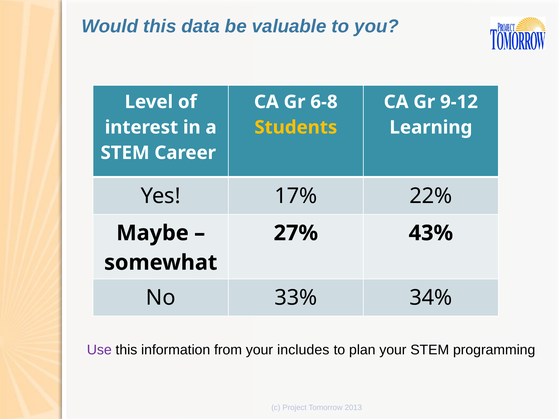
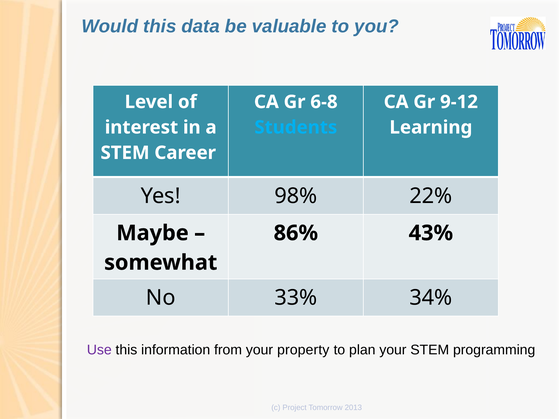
Students colour: yellow -> light blue (296, 127)
17%: 17% -> 98% (296, 196)
27%: 27% -> 86% (296, 233)
includes: includes -> property (303, 350)
